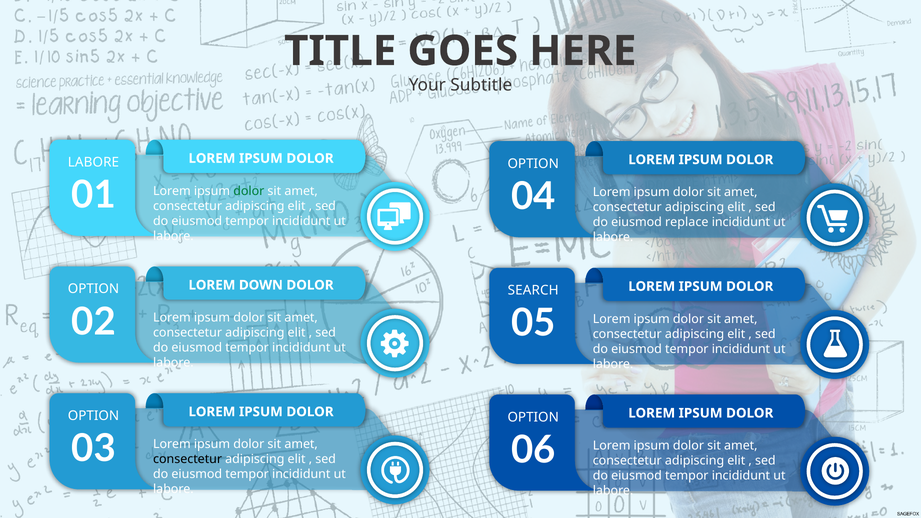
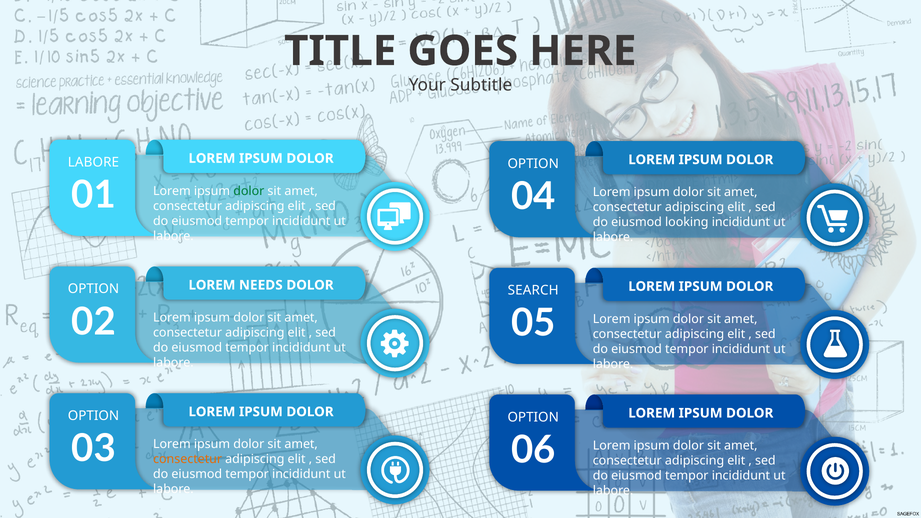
replace: replace -> looking (687, 222)
DOWN: DOWN -> NEEDS (261, 285)
consectetur colour: black -> orange (188, 459)
